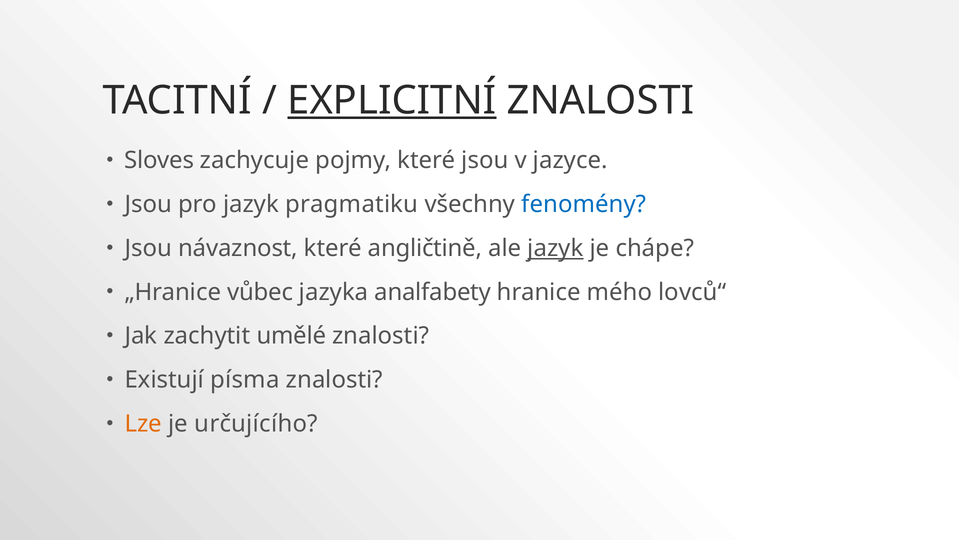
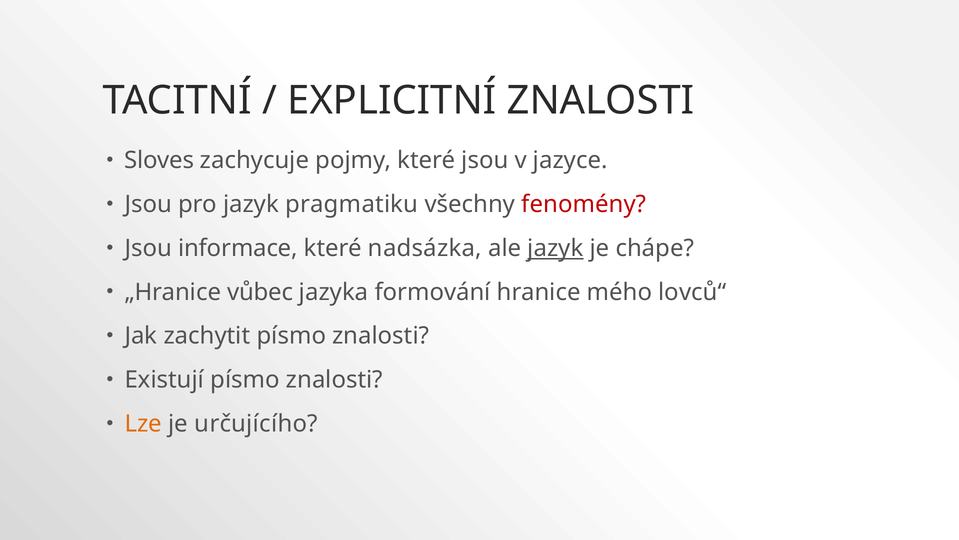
EXPLICITNÍ underline: present -> none (392, 100)
fenomény colour: blue -> red (584, 204)
návaznost: návaznost -> informace (238, 248)
angličtině: angličtině -> nadsázka (425, 248)
analfabety: analfabety -> formování (433, 292)
zachytit umělé: umělé -> písmo (291, 336)
Existují písma: písma -> písmo (245, 380)
